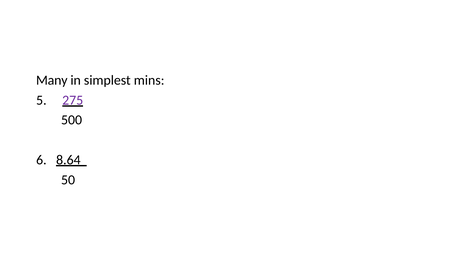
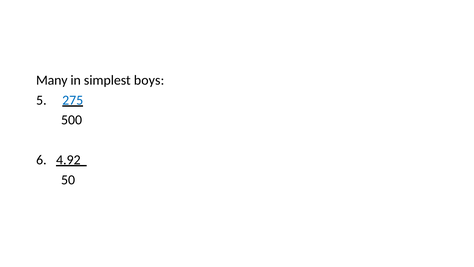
mins: mins -> boys (149, 80)
275 colour: purple -> blue (73, 100)
8.64: 8.64 -> 4.92 (68, 160)
